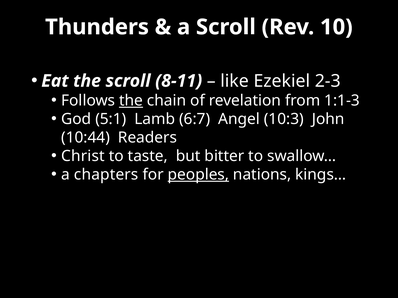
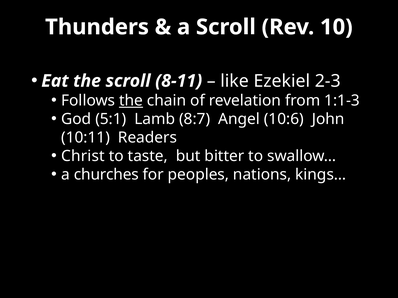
6:7: 6:7 -> 8:7 (195, 119)
10:3: 10:3 -> 10:6 (284, 119)
10:44: 10:44 -> 10:11 (86, 138)
chapters: chapters -> churches (106, 175)
peoples underline: present -> none (198, 175)
